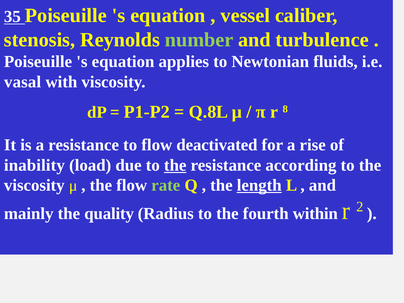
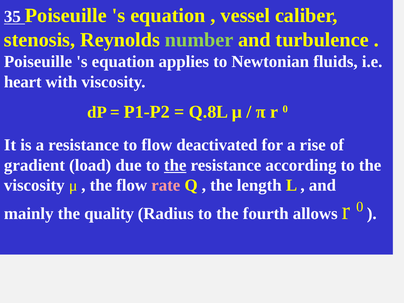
vasal: vasal -> heart (23, 82)
π r 8: 8 -> 0 (285, 109)
inability: inability -> gradient (34, 165)
rate colour: light green -> pink (166, 185)
length underline: present -> none (259, 185)
within: within -> allows (315, 213)
2: 2 -> 0 (360, 207)
